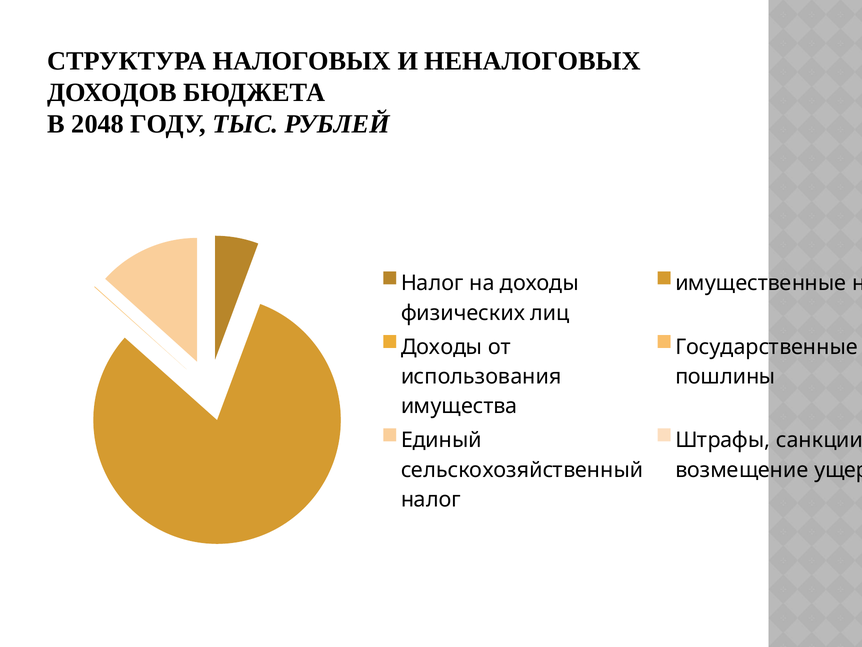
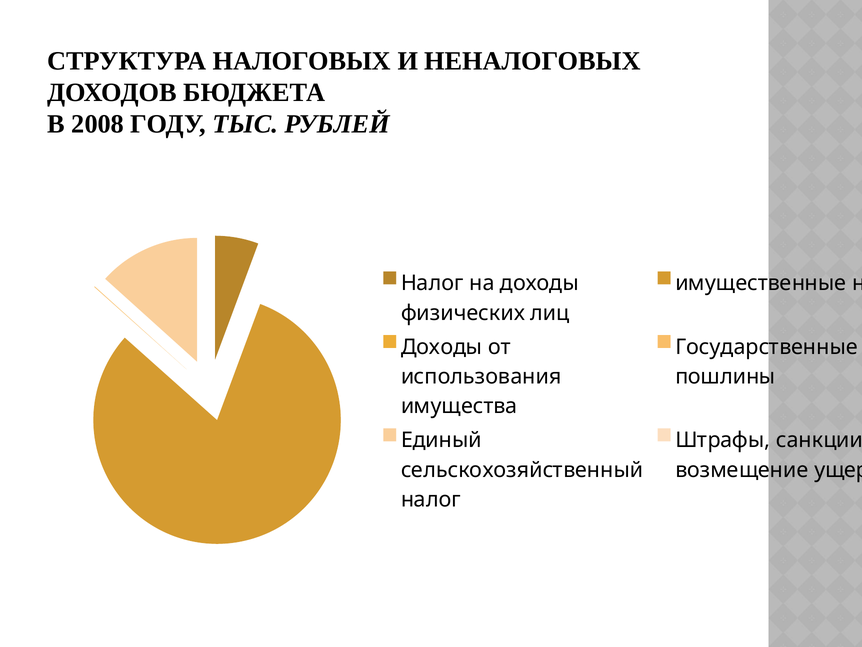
2048: 2048 -> 2008 (98, 124)
